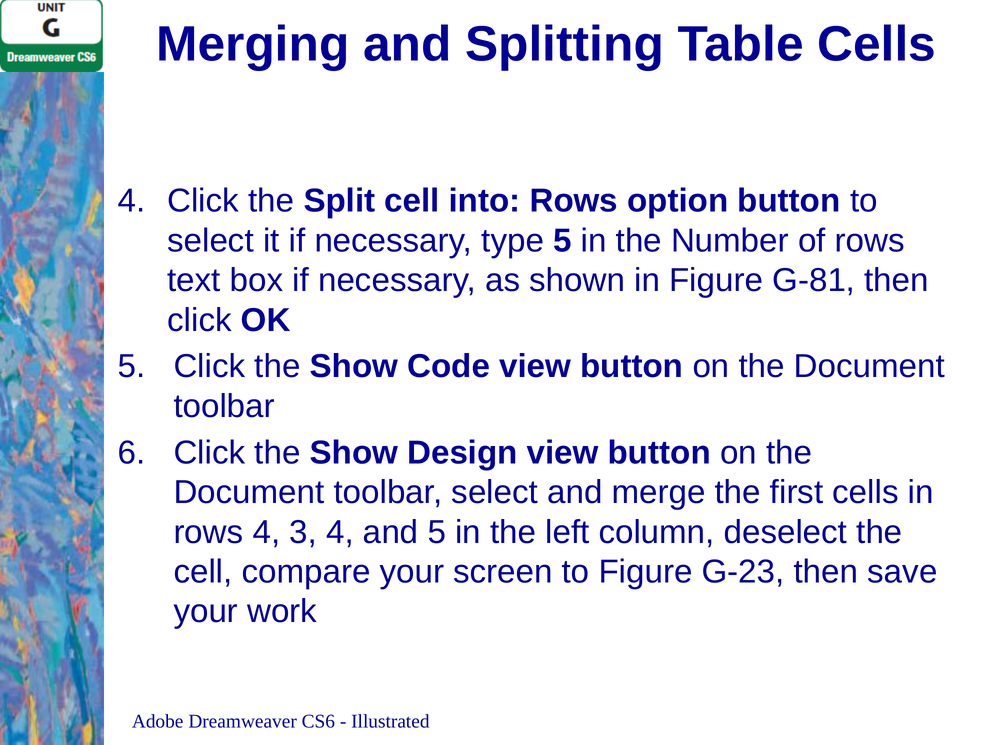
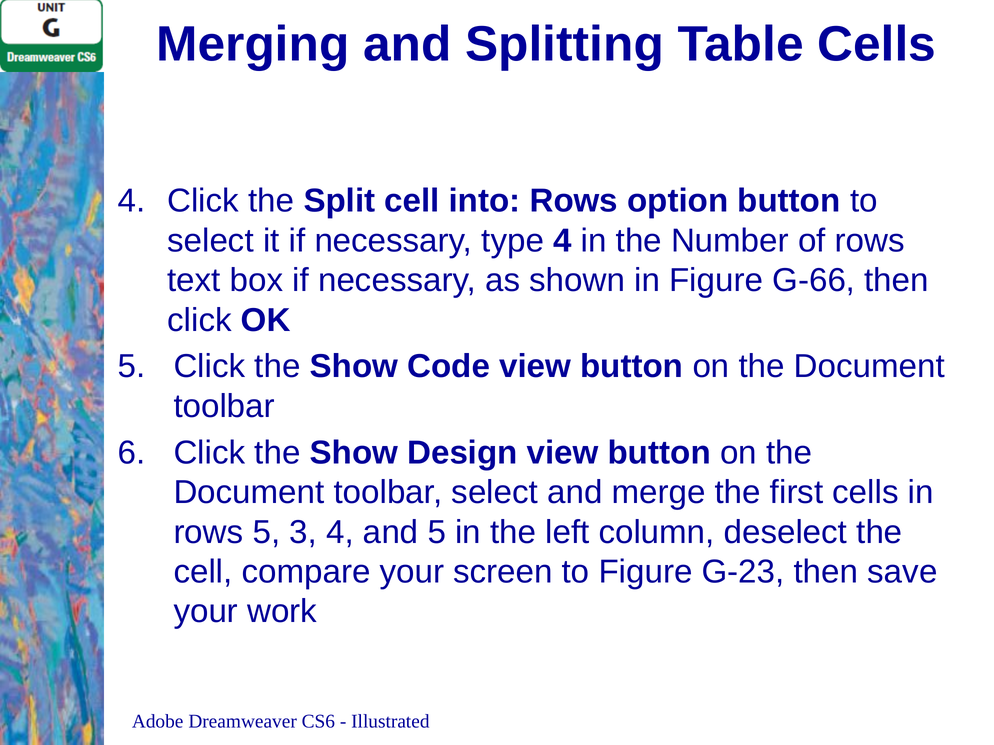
type 5: 5 -> 4 (563, 241)
G-81: G-81 -> G-66 (814, 281)
rows 4: 4 -> 5 (266, 532)
